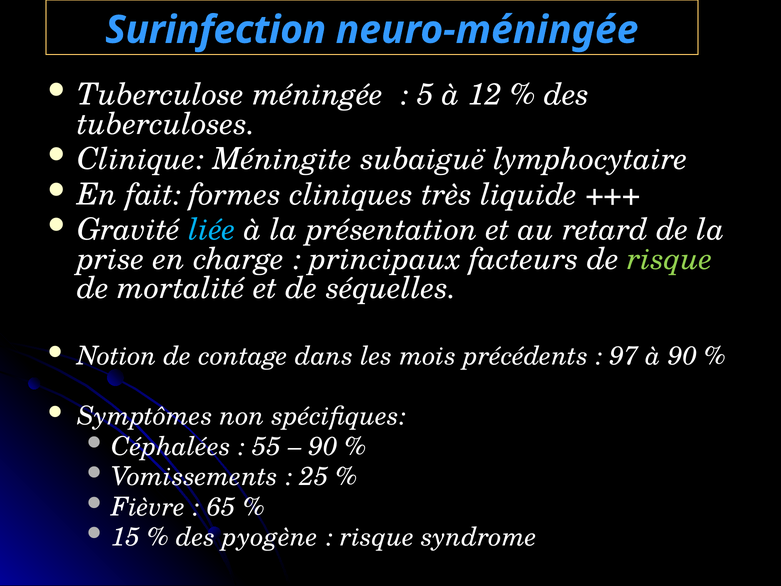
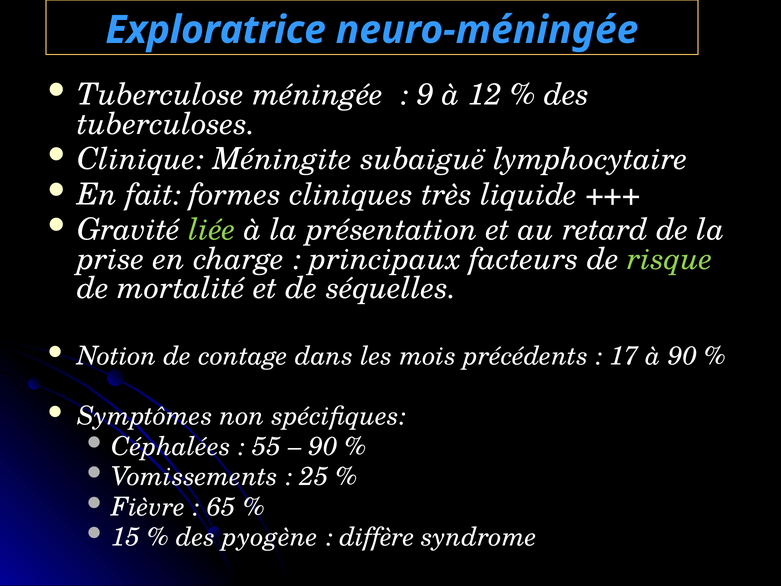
Surinfection: Surinfection -> Exploratrice (216, 30)
5: 5 -> 9 (426, 95)
liée colour: light blue -> light green (212, 230)
97: 97 -> 17 (624, 356)
risque: risque -> diffère (377, 537)
